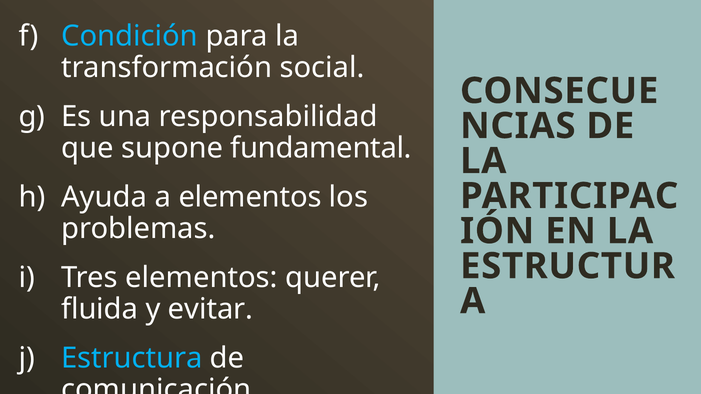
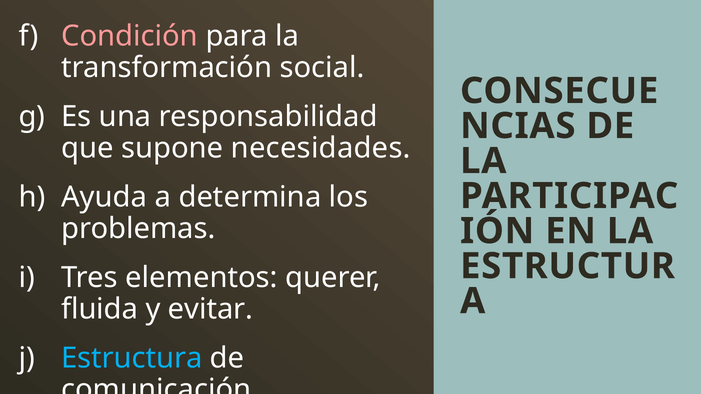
Condición colour: light blue -> pink (130, 36)
fundamental: fundamental -> necesidades (321, 148)
a elementos: elementos -> determina (250, 197)
